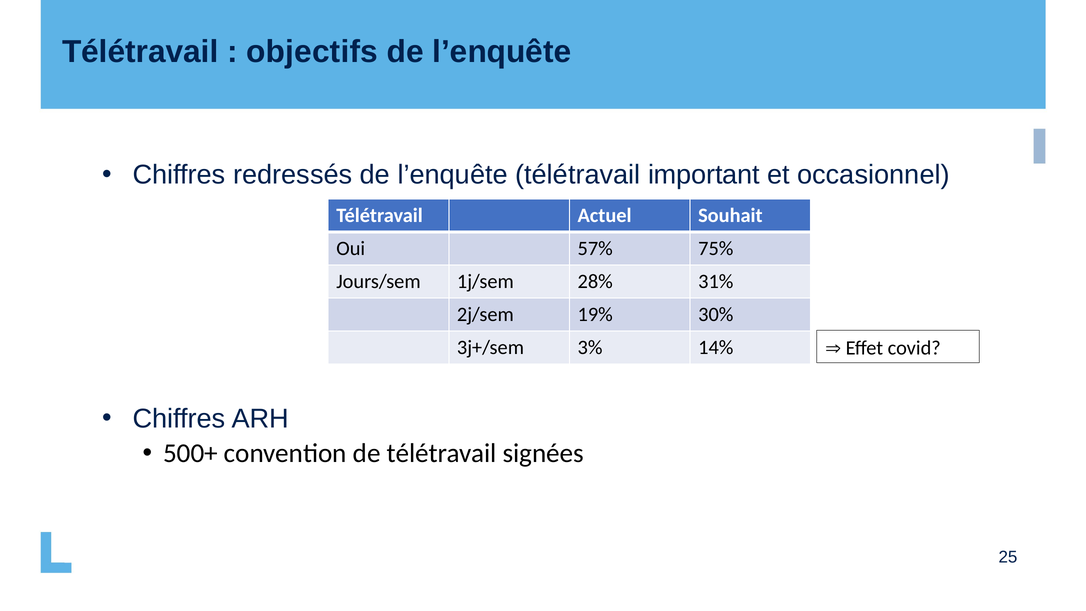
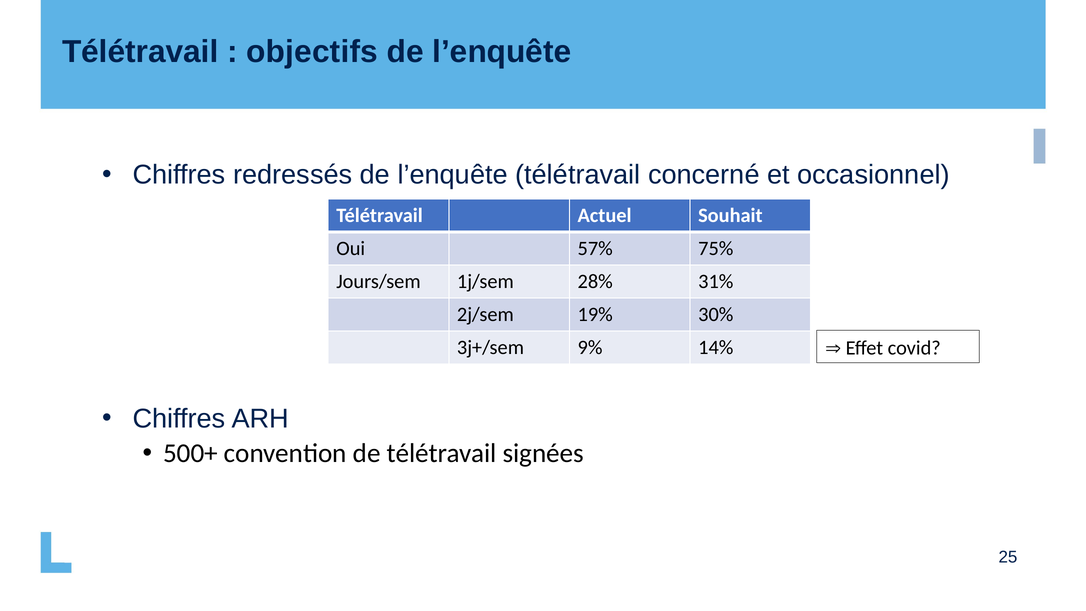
important: important -> concerné (704, 175)
3%: 3% -> 9% (590, 348)
